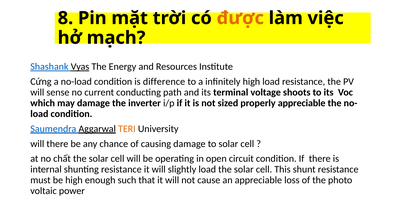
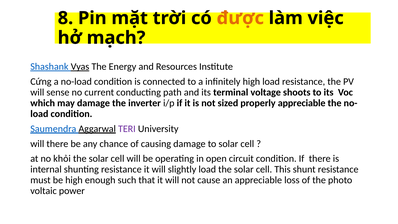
difference: difference -> connected (164, 81)
TERI colour: orange -> purple (127, 129)
chất: chất -> khỏi (62, 159)
